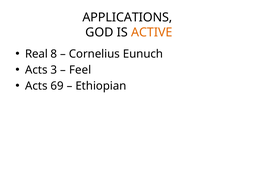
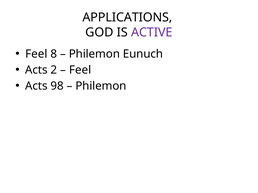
ACTIVE colour: orange -> purple (152, 32)
Real: Real -> Feel (36, 54)
Cornelius: Cornelius -> Philemon (94, 54)
3: 3 -> 2 (54, 70)
69: 69 -> 98 (57, 86)
Ethiopian: Ethiopian -> Philemon (101, 86)
